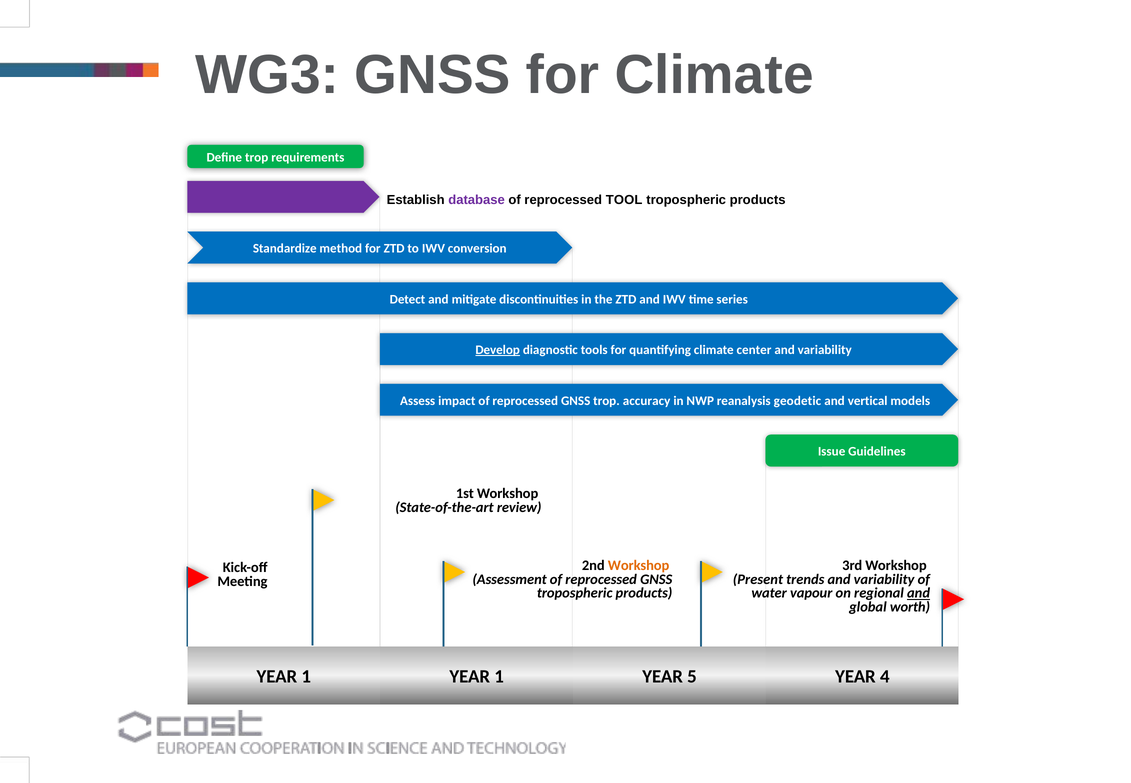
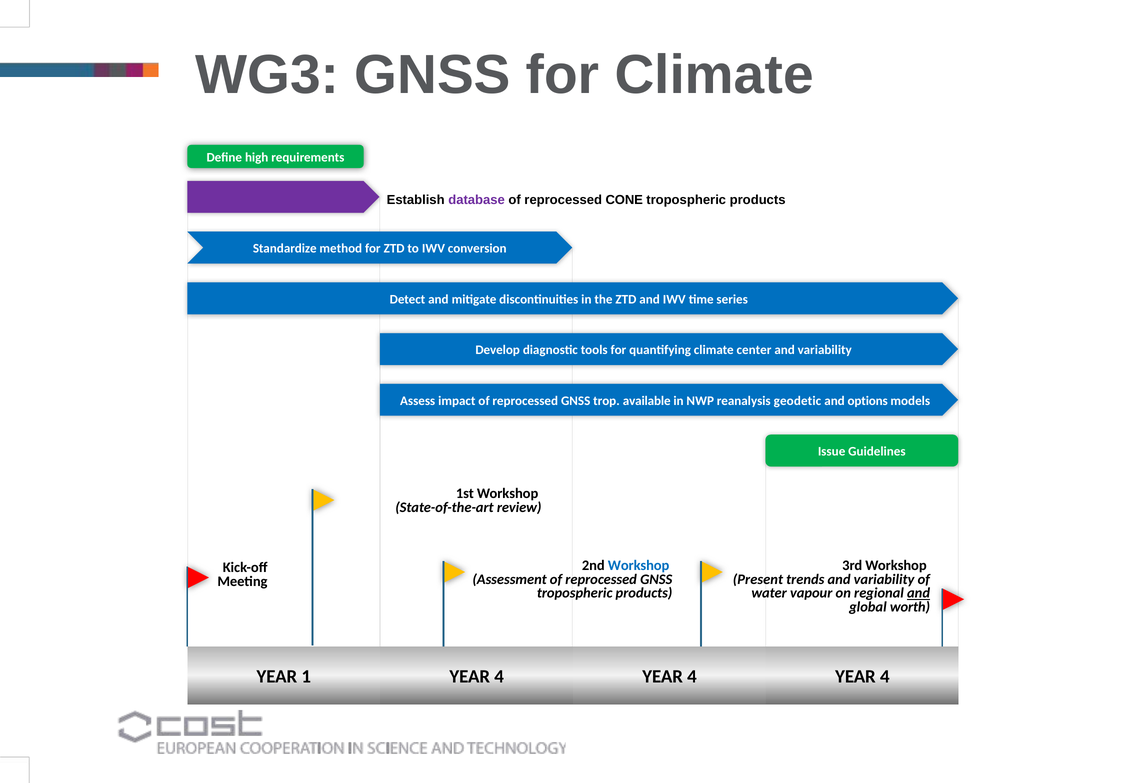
Define trop: trop -> high (257, 157)
TOOL: TOOL -> CONE (624, 200)
Develop underline: present -> none (498, 350)
accuracy: accuracy -> available (647, 401)
vertical: vertical -> options (868, 401)
Workshop colour: orange -> blue (639, 565)
1 YEAR 1: 1 -> 4 (499, 677)
5: 5 -> 4 (692, 677)
